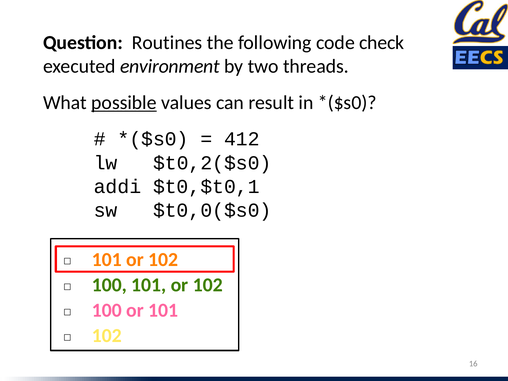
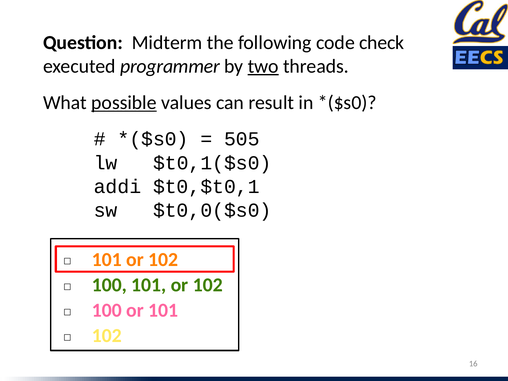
Routines: Routines -> Midterm (167, 43)
environment: environment -> programmer (170, 66)
two underline: none -> present (263, 66)
412: 412 -> 505 (242, 139)
$t0,2($s0: $t0,2($s0 -> $t0,1($s0 (212, 163)
